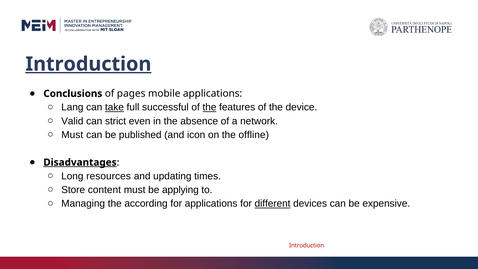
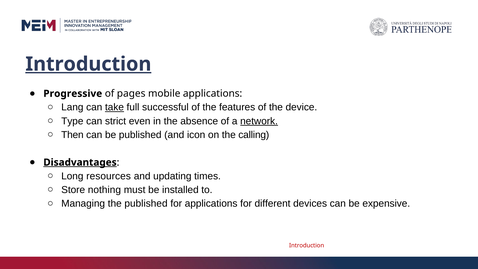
Conclusions: Conclusions -> Progressive (73, 94)
the underline: present -> none (209, 107)
Valid: Valid -> Type (72, 121)
network underline: none -> present (259, 121)
Must: Must -> Then (72, 135)
offline: offline -> calling (254, 135)
content: content -> nothing (104, 190)
applying: applying -> installed (180, 190)
the according: according -> published (146, 204)
different underline: present -> none (273, 204)
